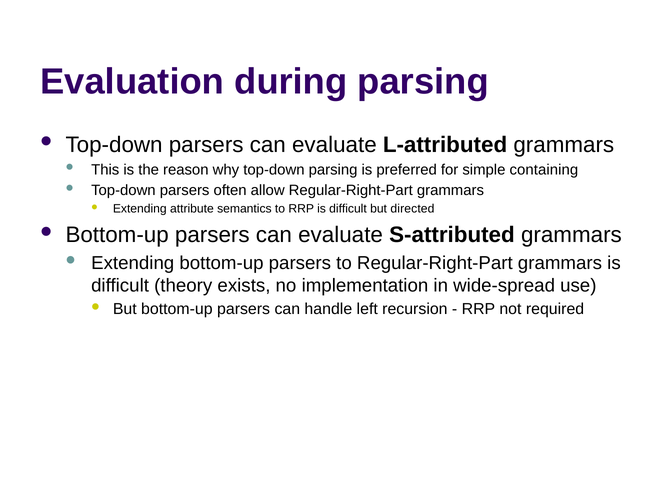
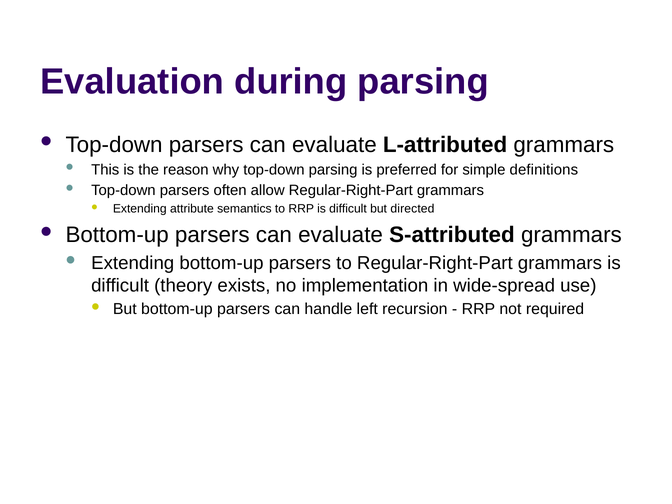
containing: containing -> definitions (544, 170)
